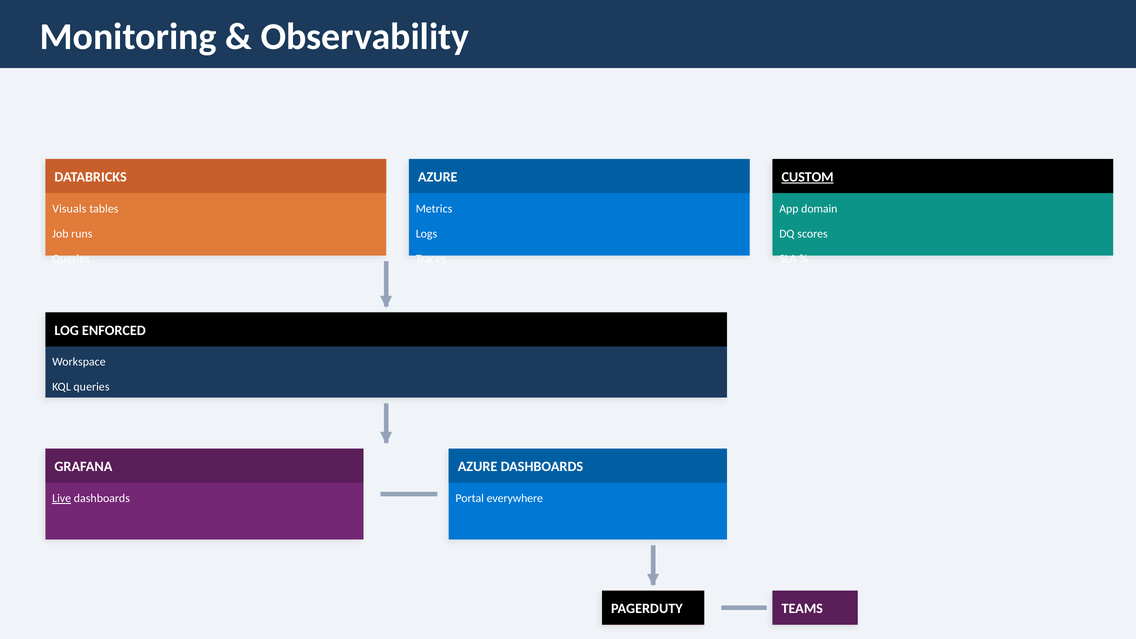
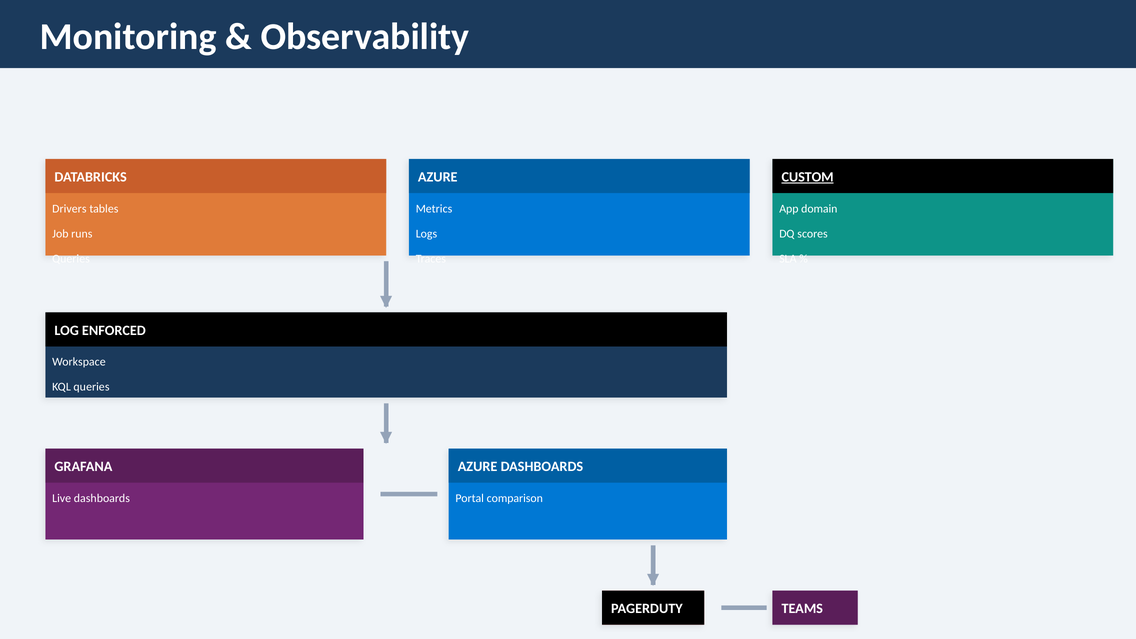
Visuals: Visuals -> Drivers (69, 209)
Live underline: present -> none (62, 498)
everywhere: everywhere -> comparison (515, 498)
